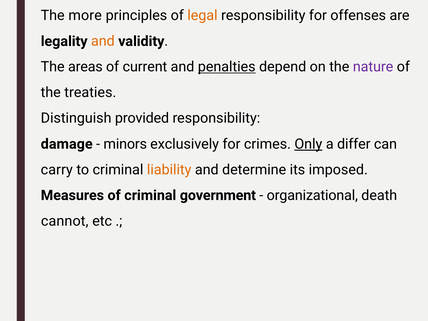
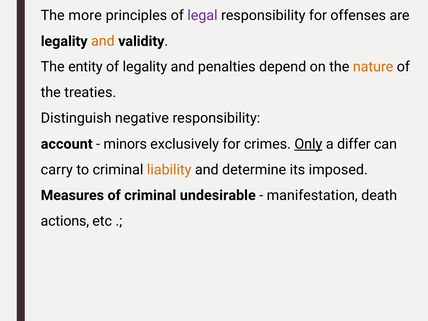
legal colour: orange -> purple (202, 16)
areas: areas -> entity (85, 67)
of current: current -> legality (145, 67)
penalties underline: present -> none (227, 67)
nature colour: purple -> orange (373, 67)
provided: provided -> negative (142, 118)
damage: damage -> account (67, 144)
government: government -> undesirable (218, 195)
organizational: organizational -> manifestation (312, 195)
cannot: cannot -> actions (65, 221)
